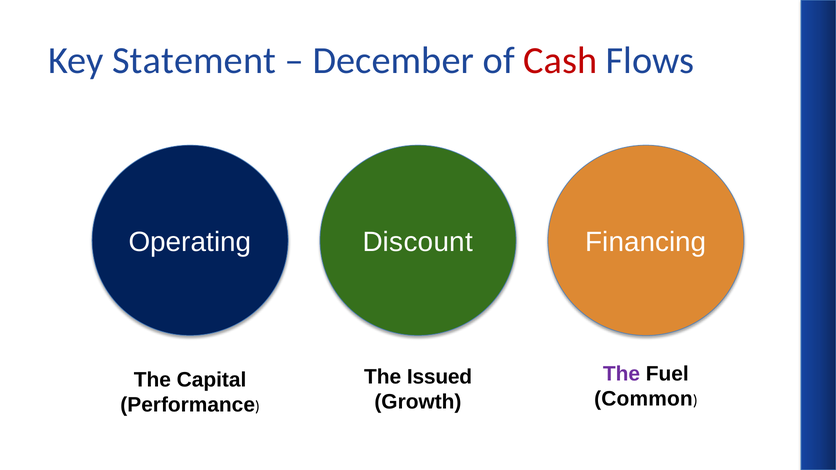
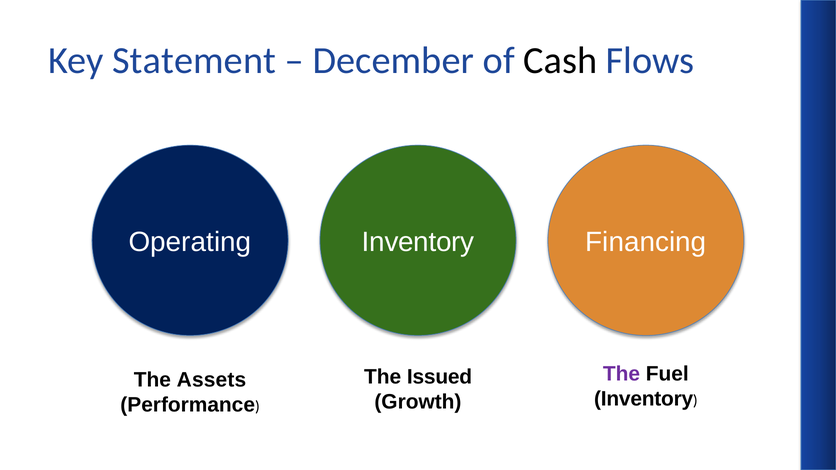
Cash colour: red -> black (560, 61)
Operating Discount: Discount -> Inventory (418, 242)
Capital: Capital -> Assets (211, 380)
Common: Common -> Inventory (644, 399)
